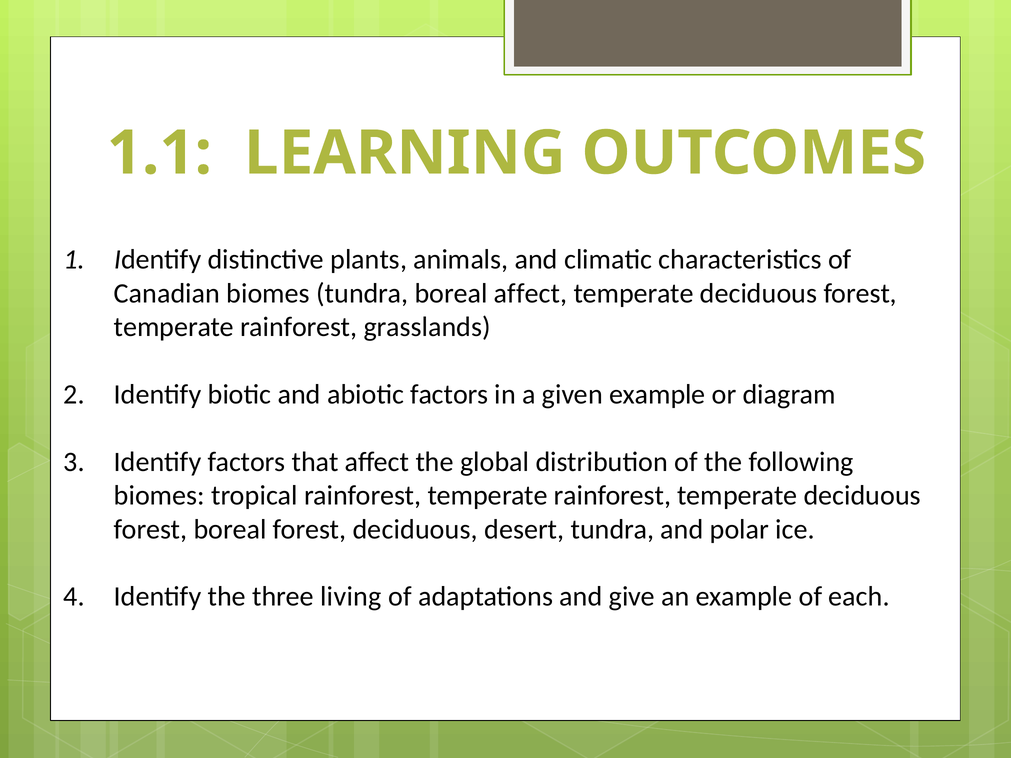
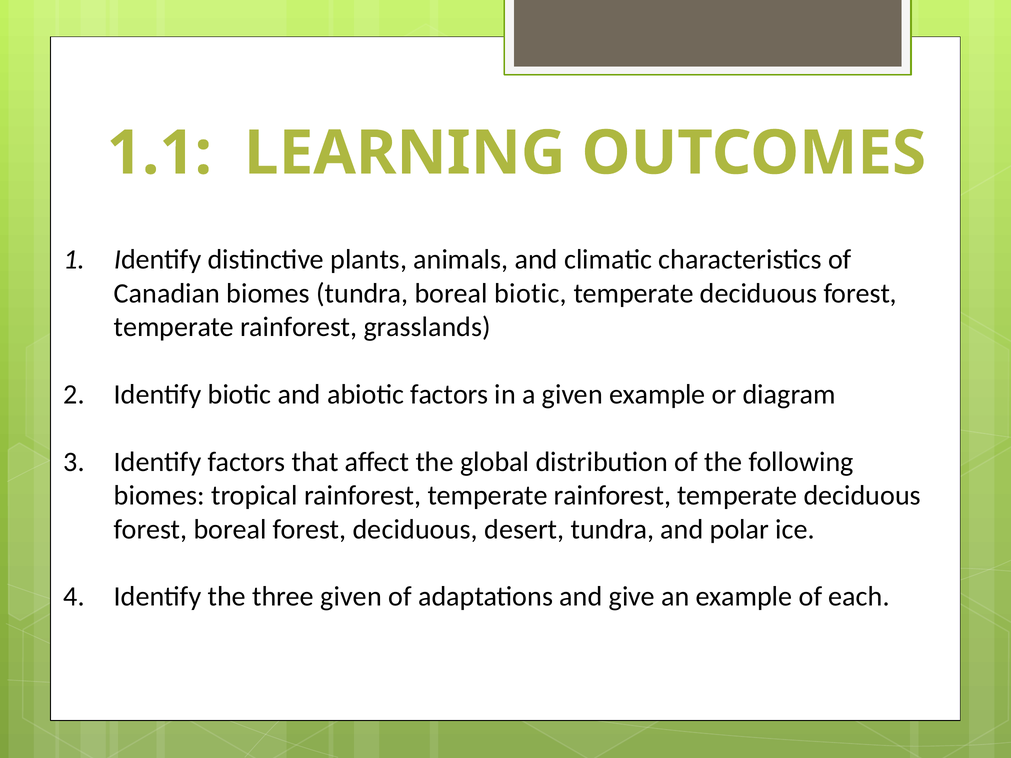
boreal affect: affect -> biotic (530, 293)
three living: living -> given (351, 597)
